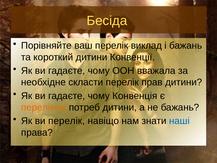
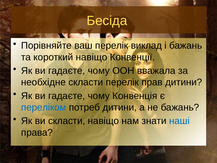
короткий дитини: дитини -> навіщо (92, 57)
переліком colour: orange -> blue (44, 107)
ви перелік: перелік -> скласти (67, 121)
